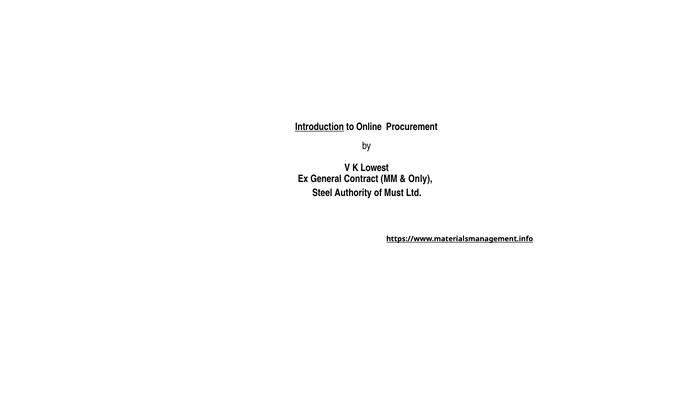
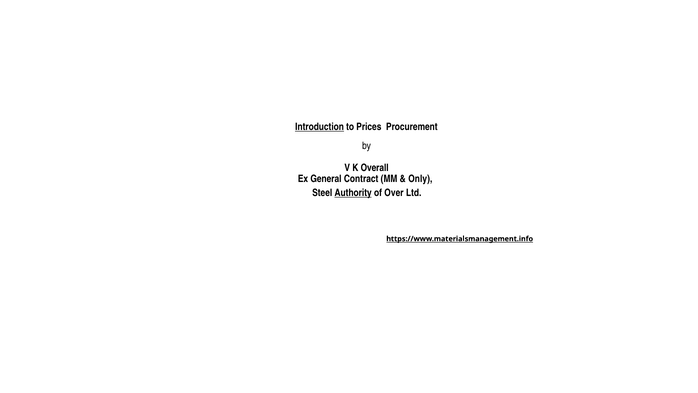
Online: Online -> Prices (369, 127)
Lowest: Lowest -> Overall (375, 168)
Authority underline: none -> present (353, 193)
Must: Must -> Over (394, 193)
